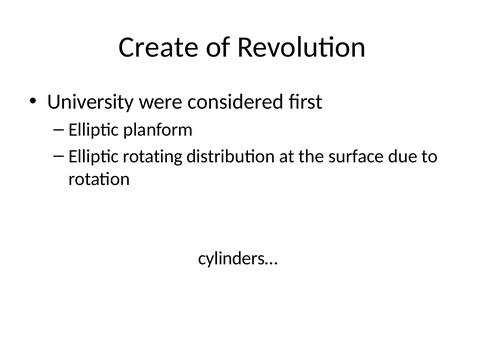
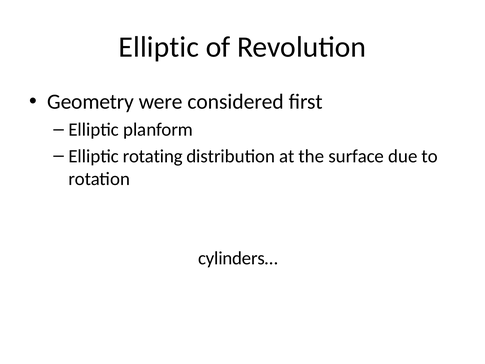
Create: Create -> Elliptic (159, 47)
University: University -> Geometry (91, 102)
